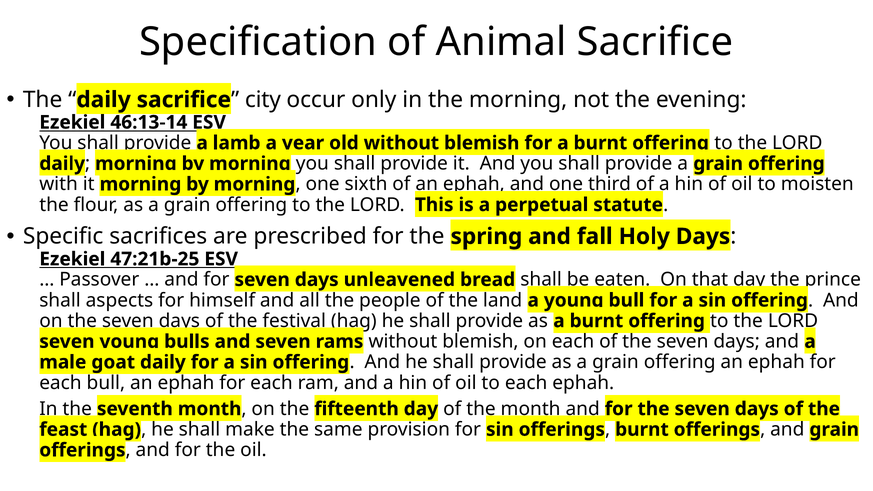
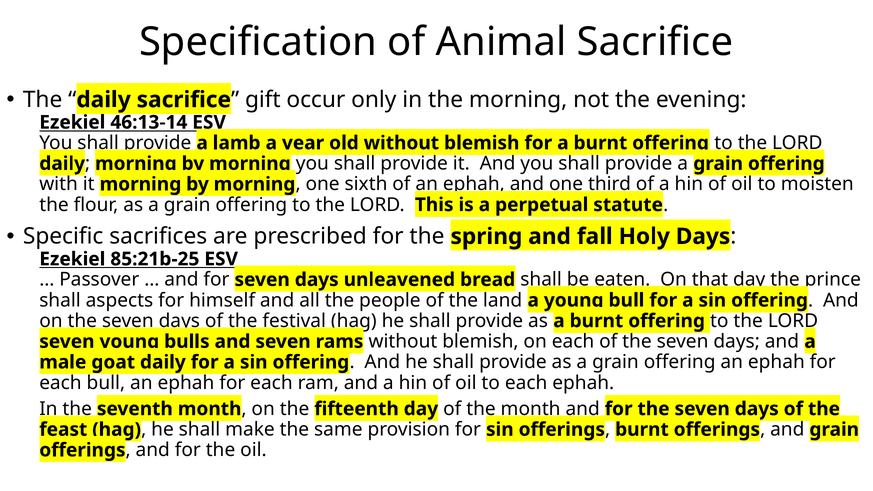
city: city -> gift (263, 100)
47:21b-25: 47:21b-25 -> 85:21b-25 (155, 259)
